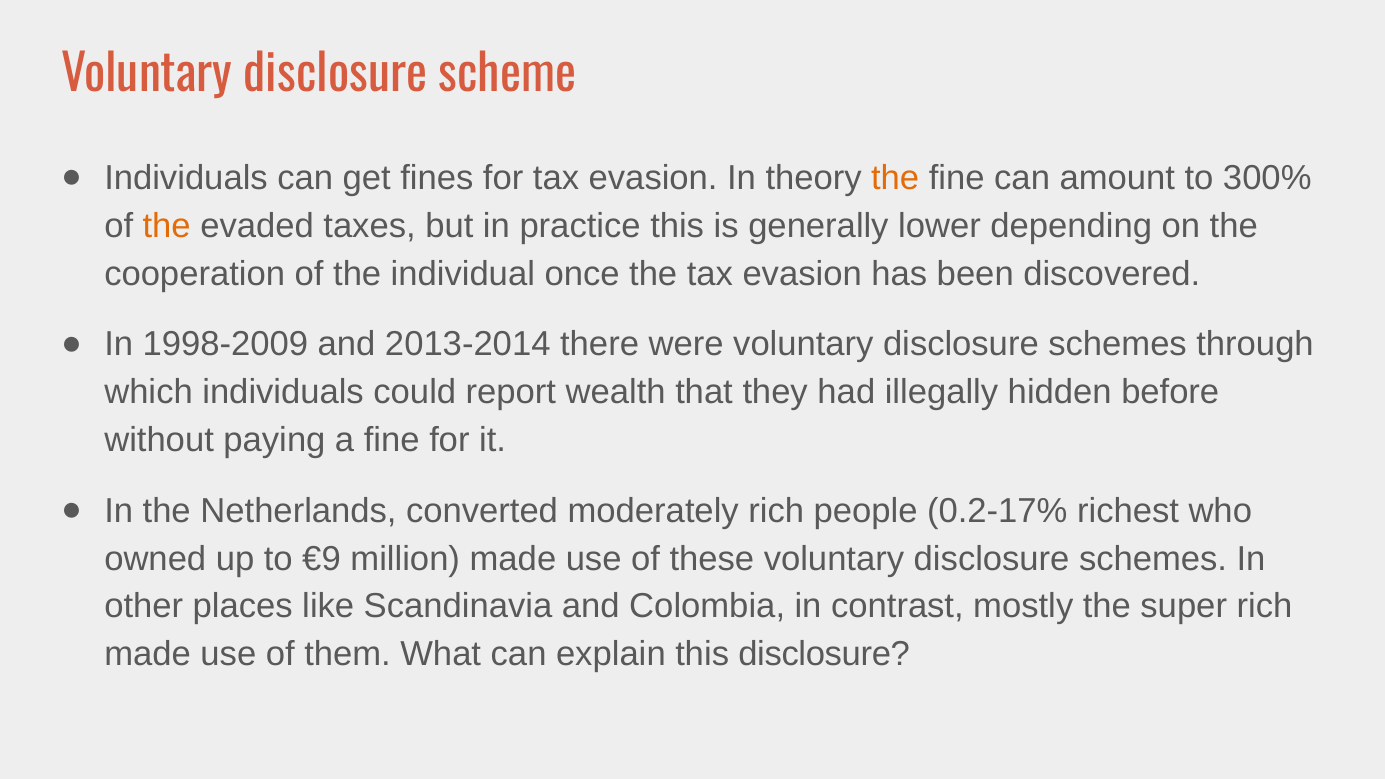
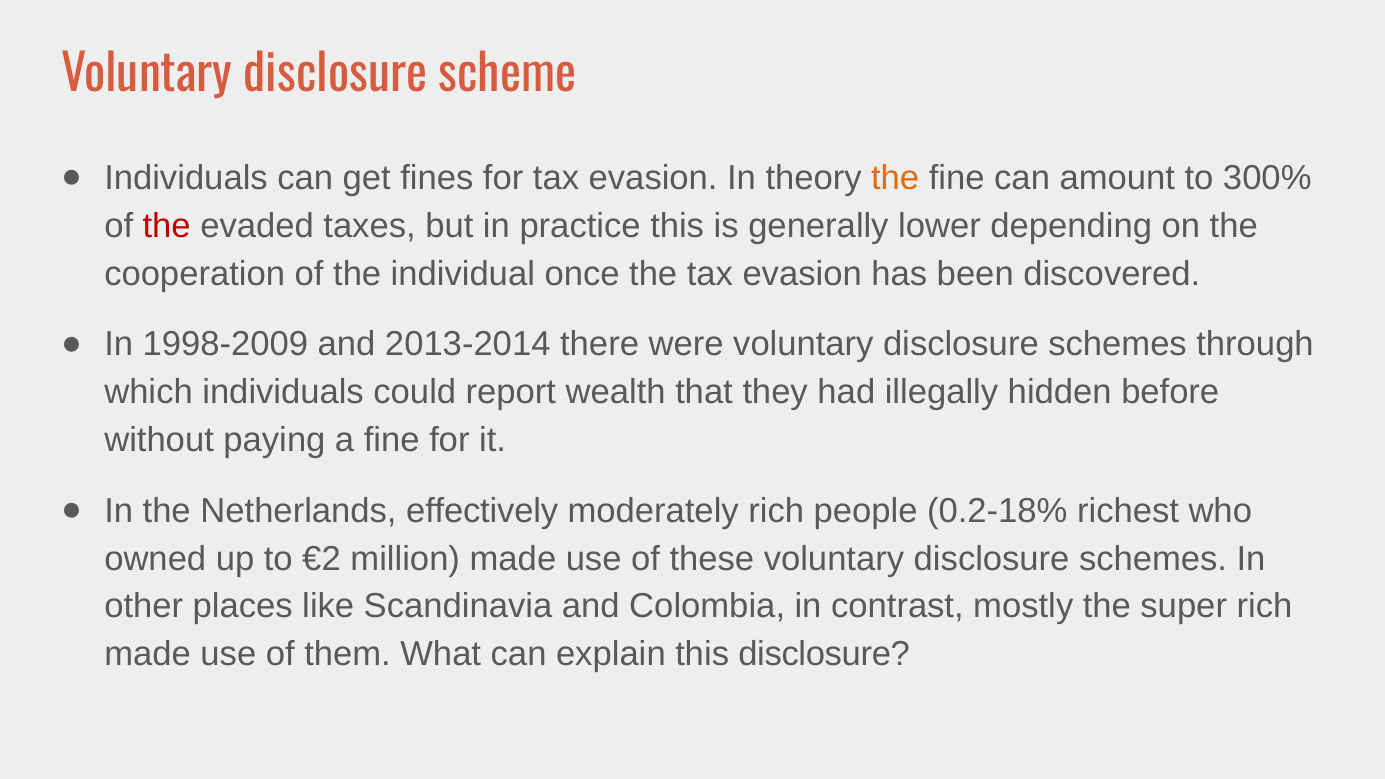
the colour: orange -> red (167, 226)
converted: converted -> effectively (482, 511)
0.2-17%: 0.2-17% -> 0.2-18% (997, 511)
€9: €9 -> €2 (321, 559)
